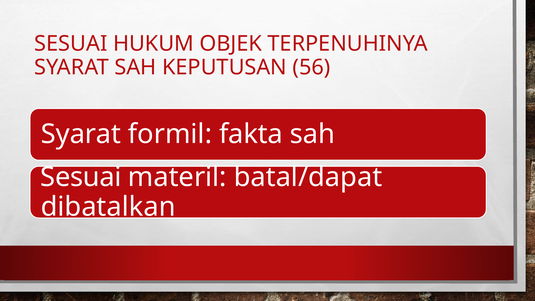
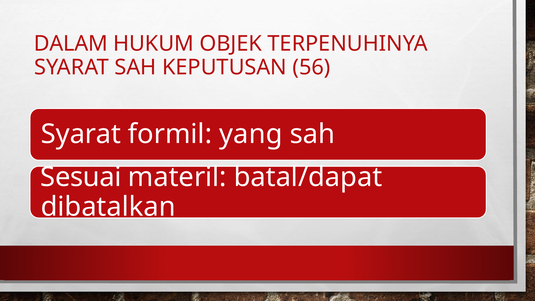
SESUAI: SESUAI -> DALAM (71, 44)
fakta: fakta -> yang (251, 134)
